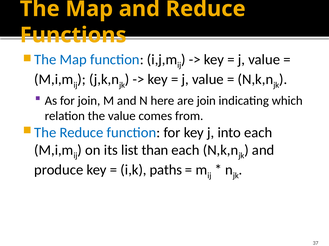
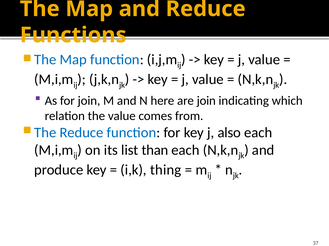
into: into -> also (229, 133)
paths: paths -> thing (166, 170)
